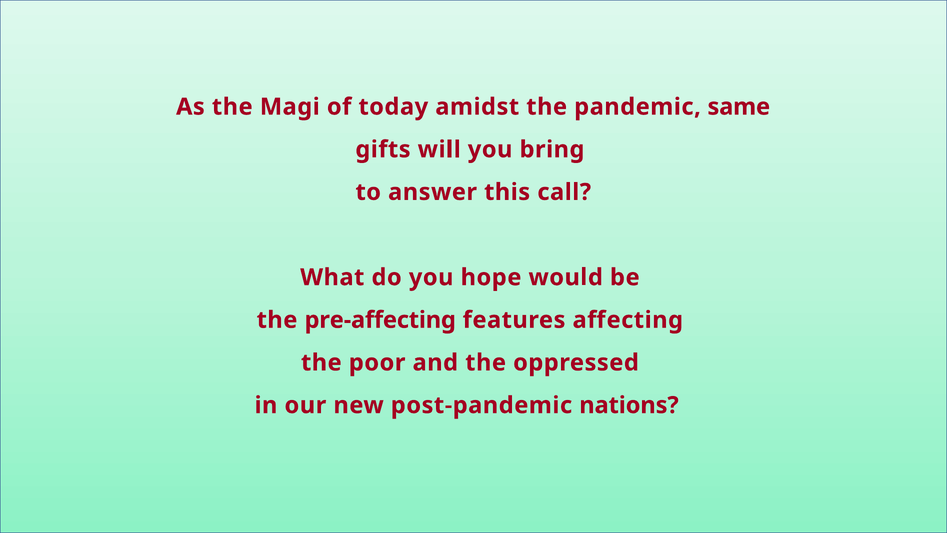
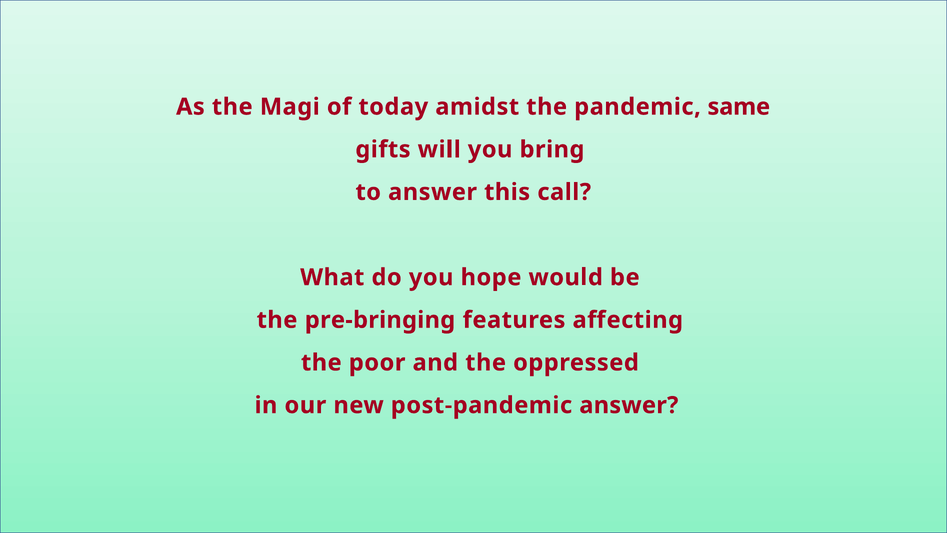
pre-affecting: pre-affecting -> pre-bringing (380, 320)
post-pandemic nations: nations -> answer (629, 405)
